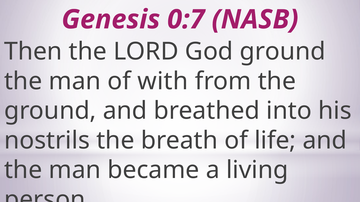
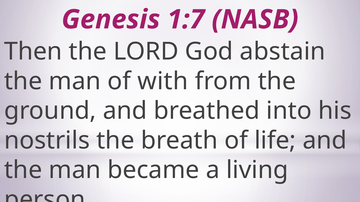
0:7: 0:7 -> 1:7 (186, 20)
God ground: ground -> abstain (283, 52)
